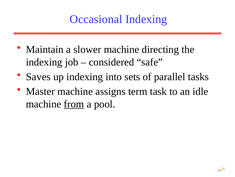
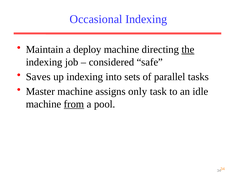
slower: slower -> deploy (87, 49)
the underline: none -> present (188, 49)
term: term -> only (138, 91)
